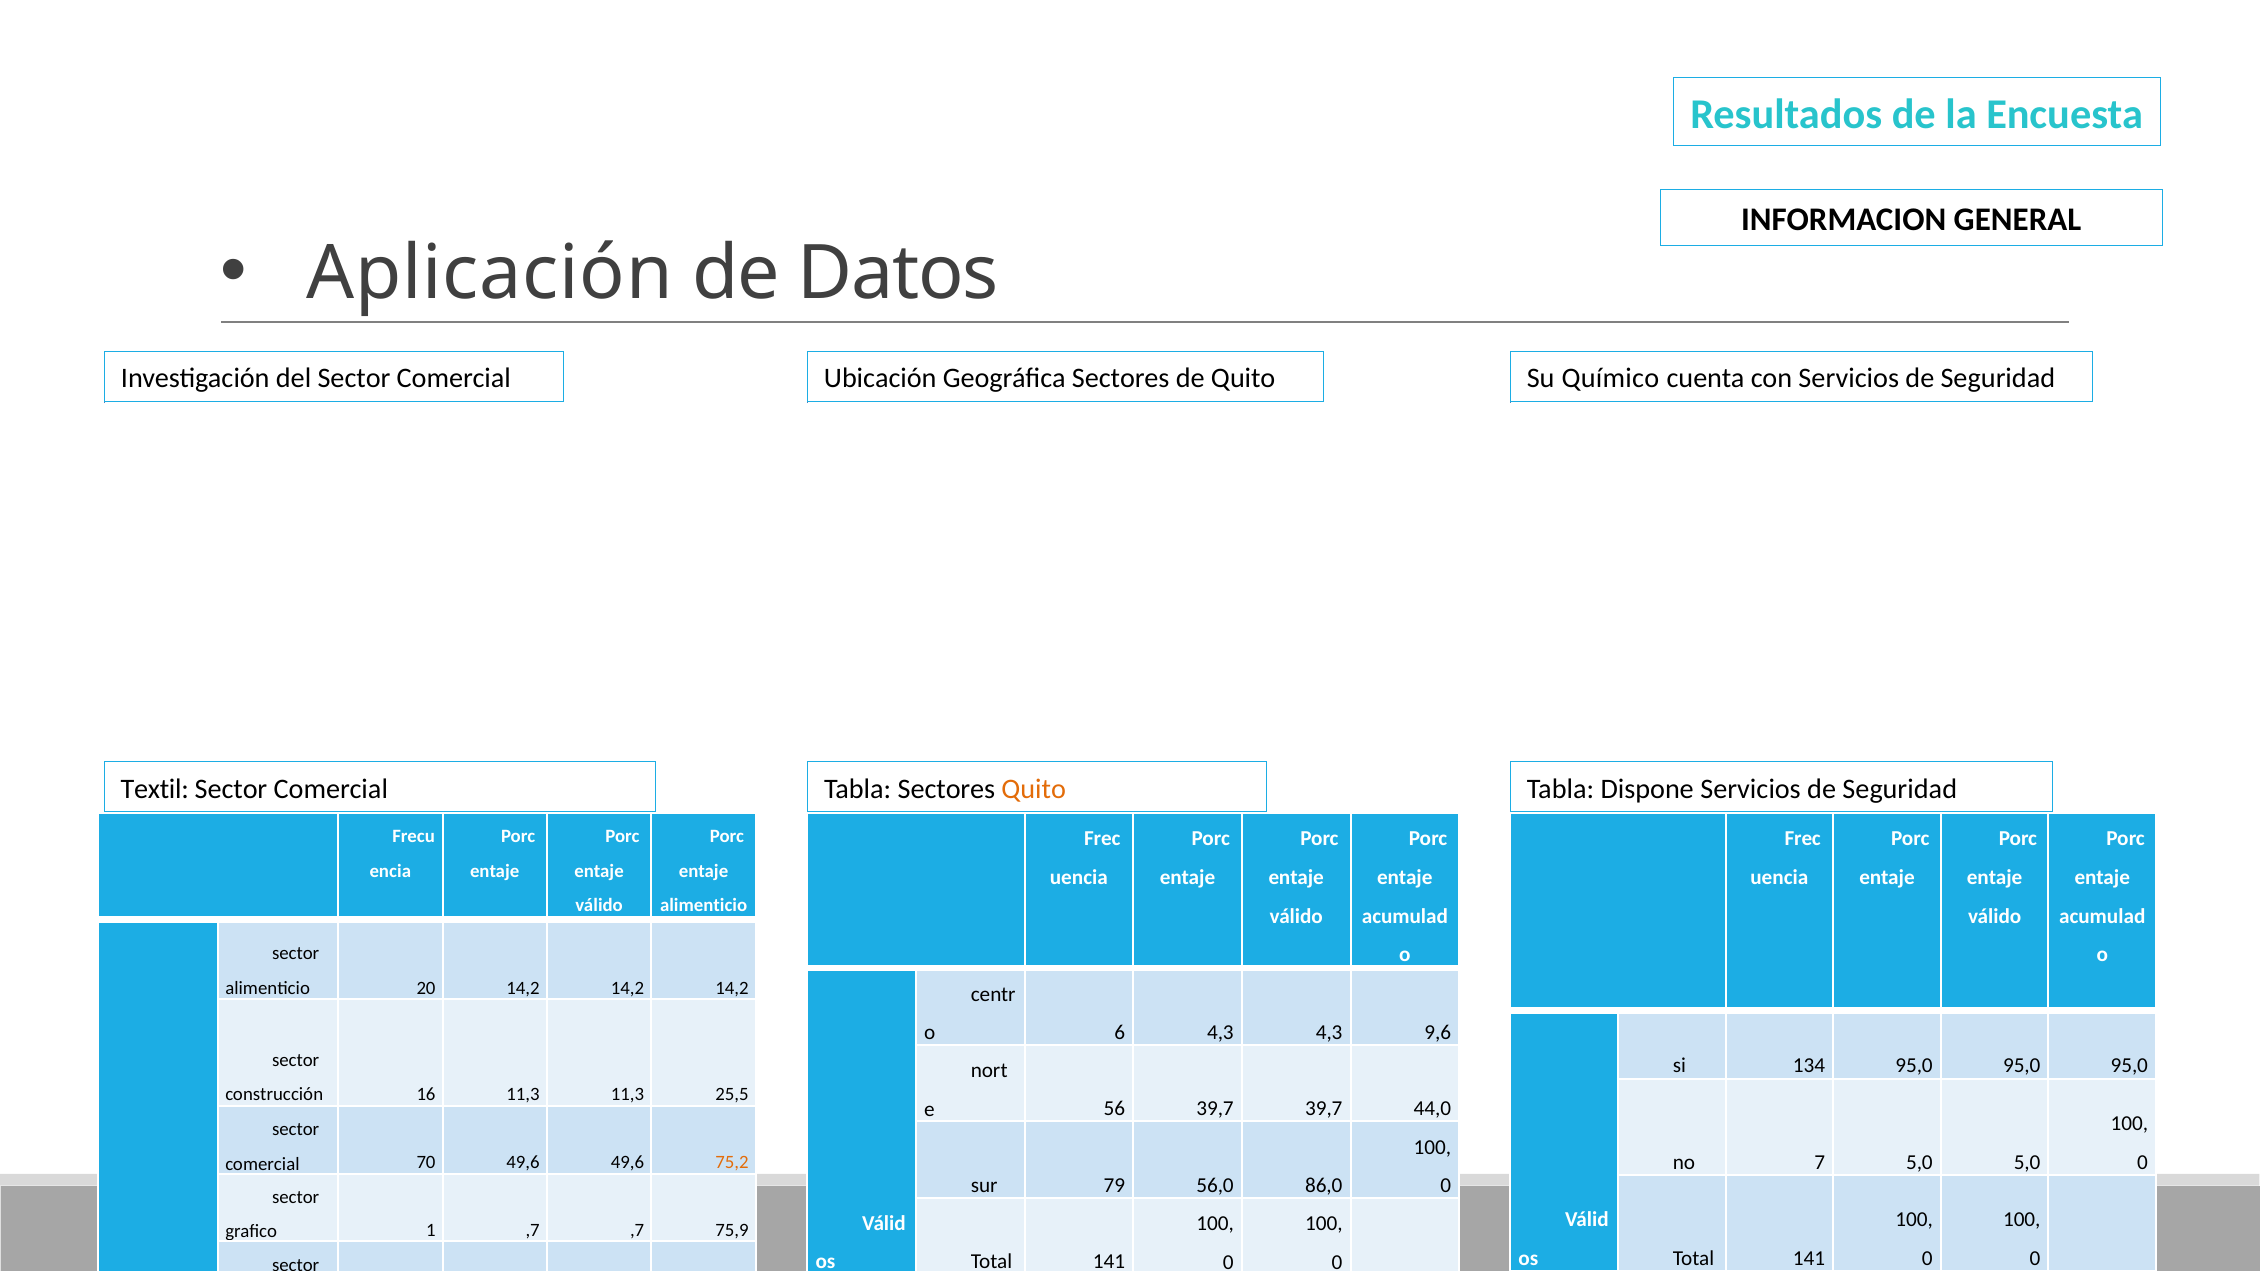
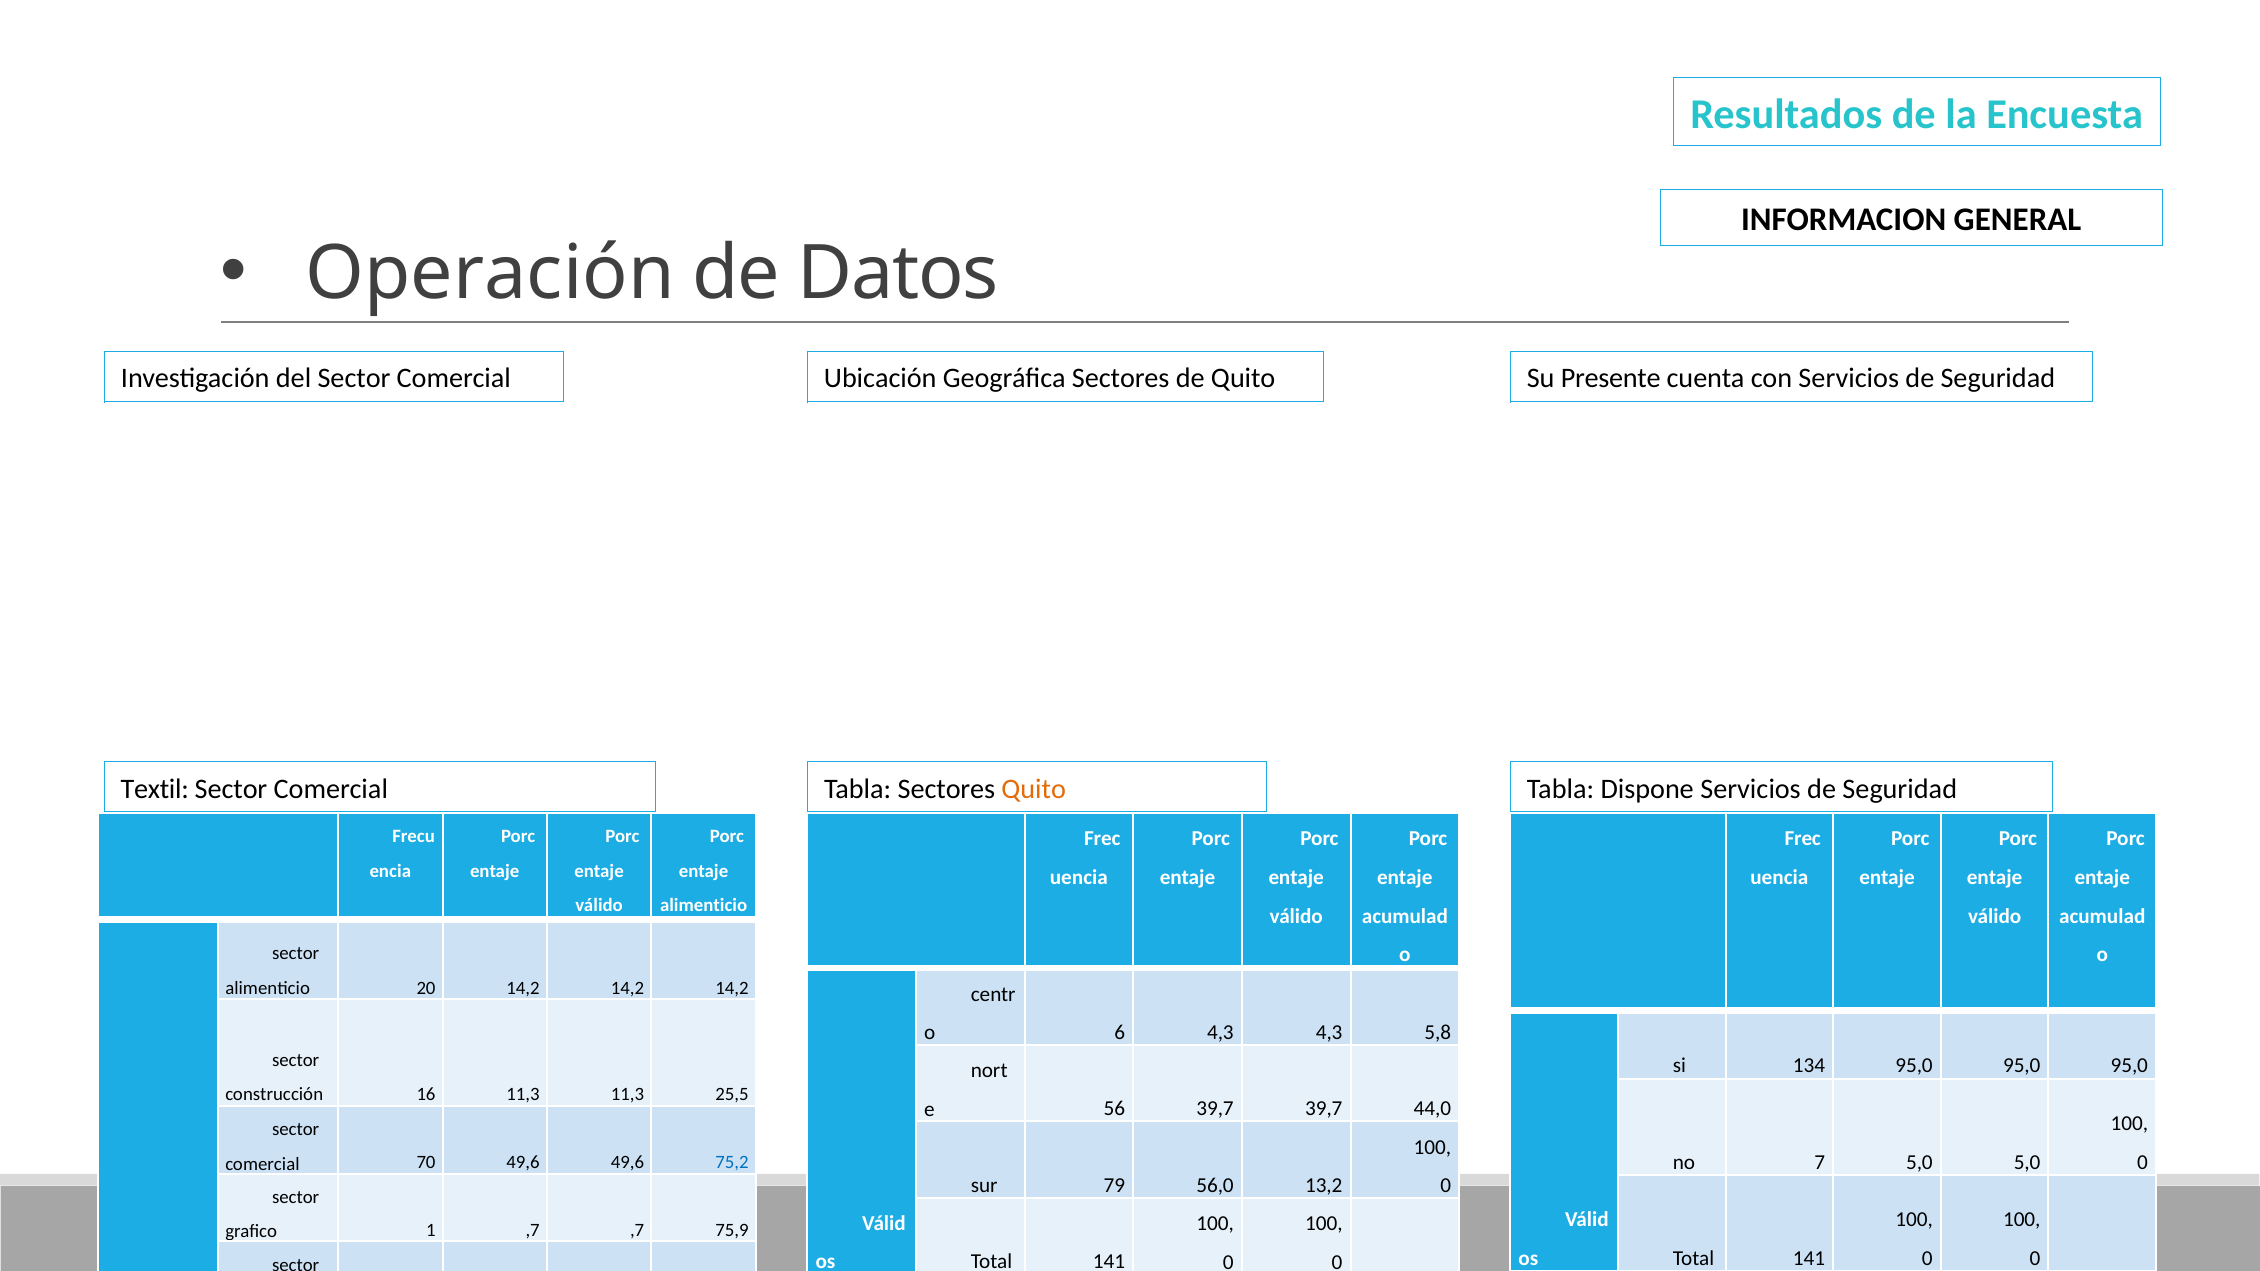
Aplicación: Aplicación -> Operación (490, 273)
Su Químico: Químico -> Presente (1611, 378)
9,6: 9,6 -> 5,8 (1438, 1032)
75,2 colour: orange -> blue (732, 1163)
86,0: 86,0 -> 13,2 (1324, 1185)
